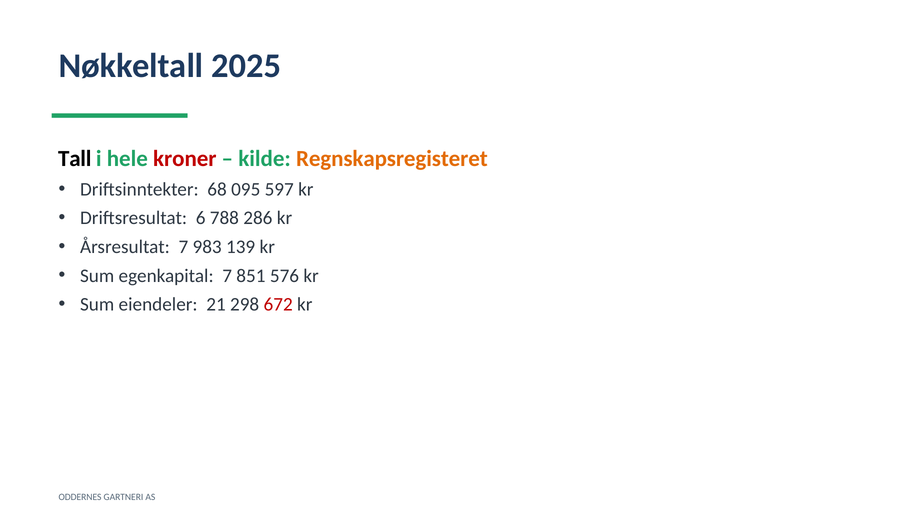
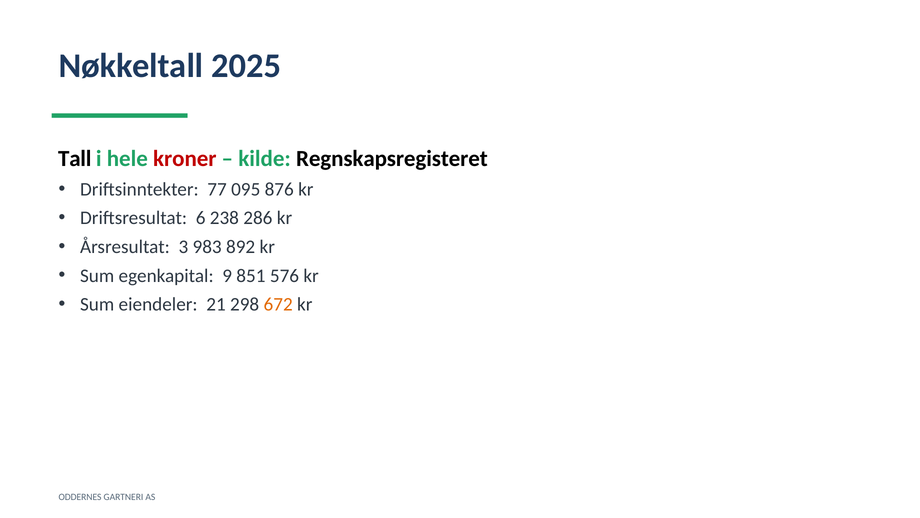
Regnskapsregisteret colour: orange -> black (392, 158)
68: 68 -> 77 (217, 189)
597: 597 -> 876 (279, 189)
788: 788 -> 238 (224, 218)
Årsresultat 7: 7 -> 3 (183, 247)
139: 139 -> 892 (241, 247)
egenkapital 7: 7 -> 9 (227, 275)
672 colour: red -> orange (278, 304)
